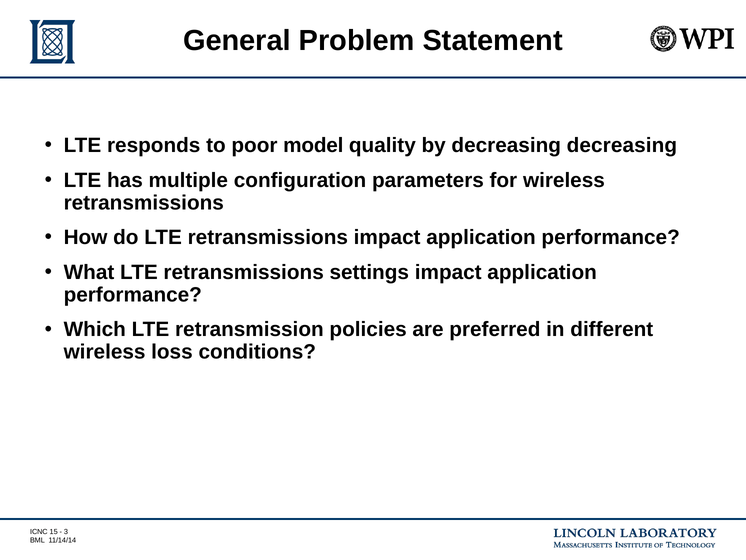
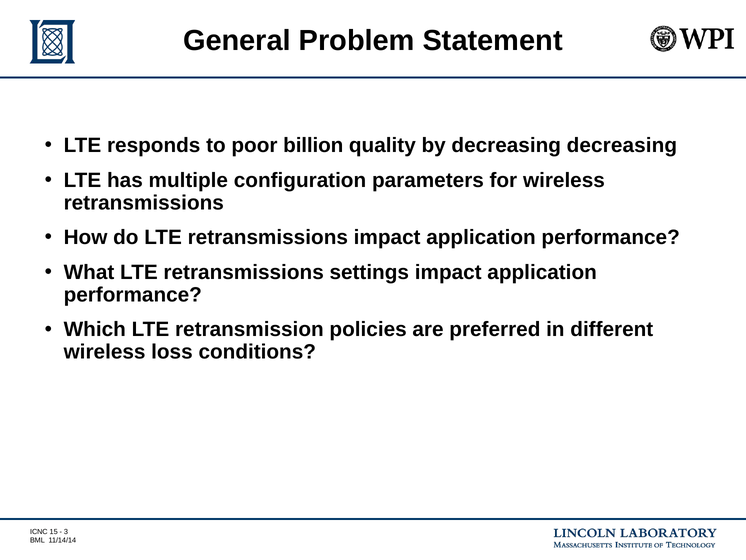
model: model -> billion (313, 145)
